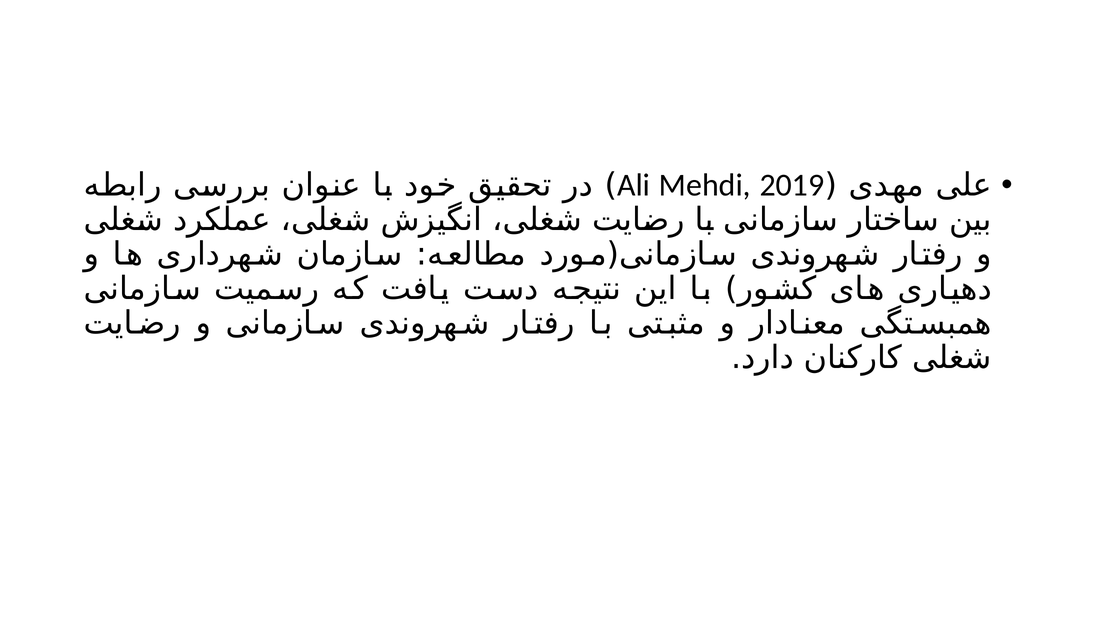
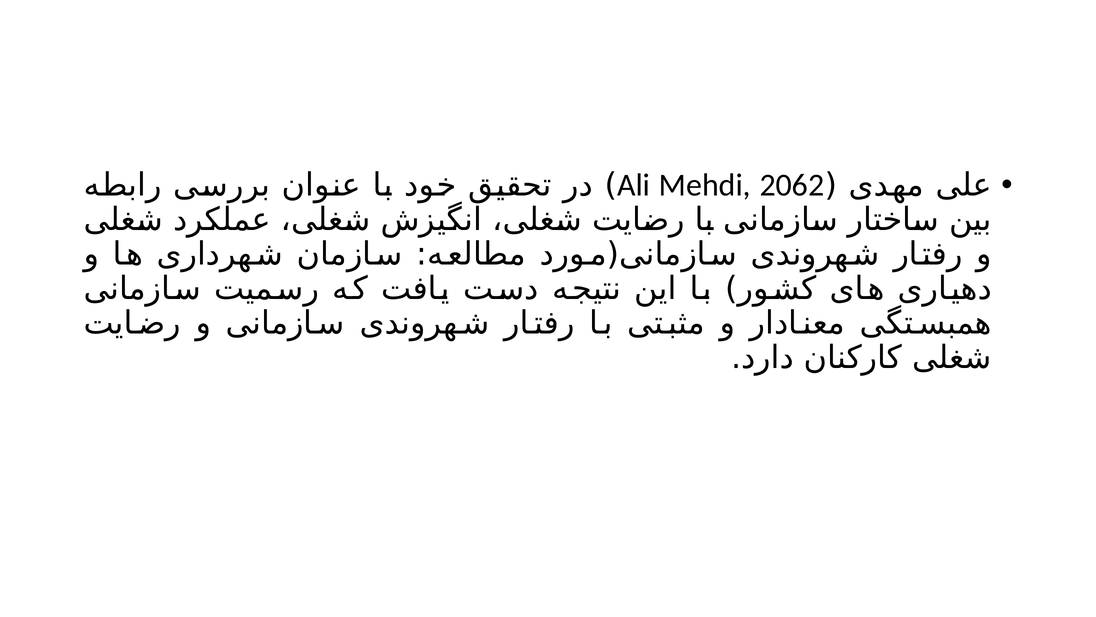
2019: 2019 -> 2062 (792, 185)
